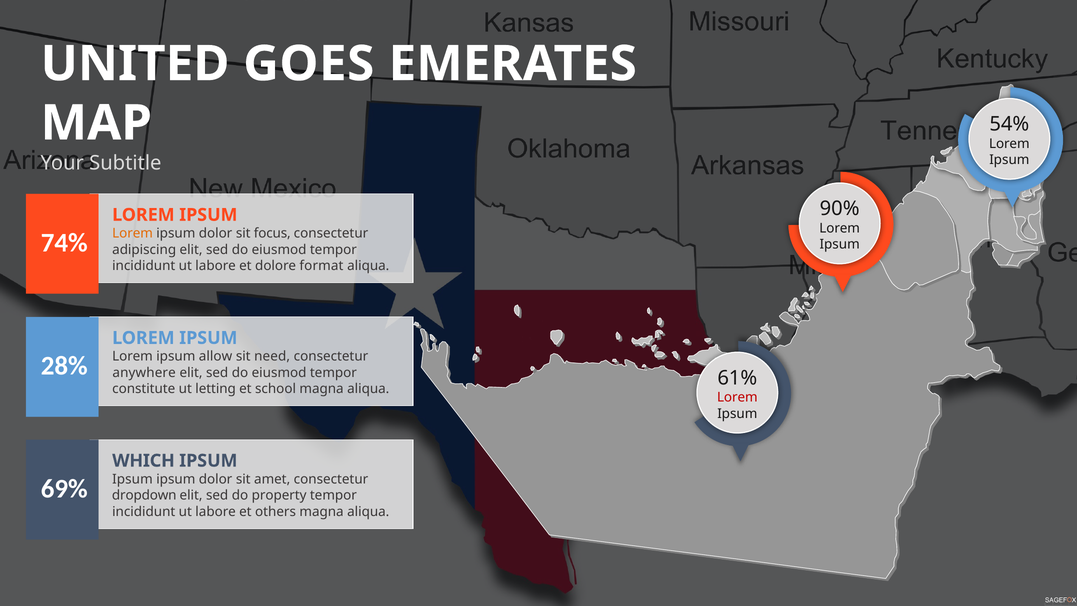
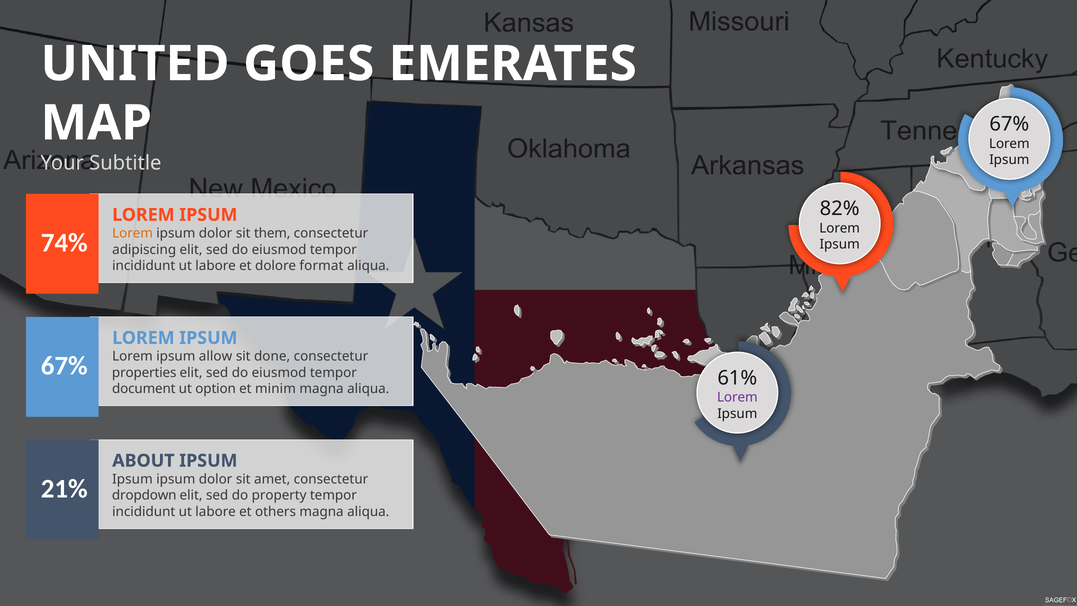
54%: 54% -> 67% (1009, 124)
90%: 90% -> 82% (840, 209)
focus: focus -> them (272, 233)
need: need -> done (272, 356)
28%: 28% -> 67% (64, 366)
anywhere: anywhere -> properties (144, 373)
constitute: constitute -> document (144, 389)
letting: letting -> option (216, 389)
school: school -> minim (275, 389)
Lorem colour: red -> purple (737, 397)
WHICH: WHICH -> ABOUT (143, 461)
69%: 69% -> 21% (64, 489)
